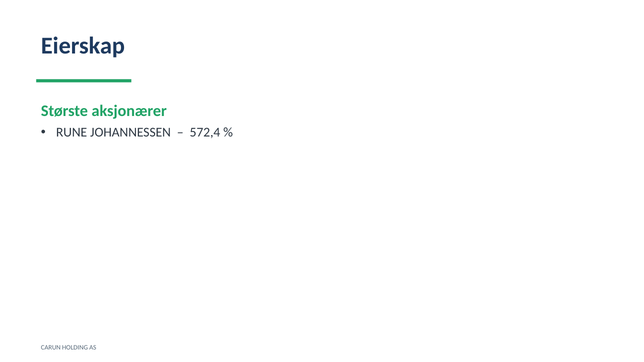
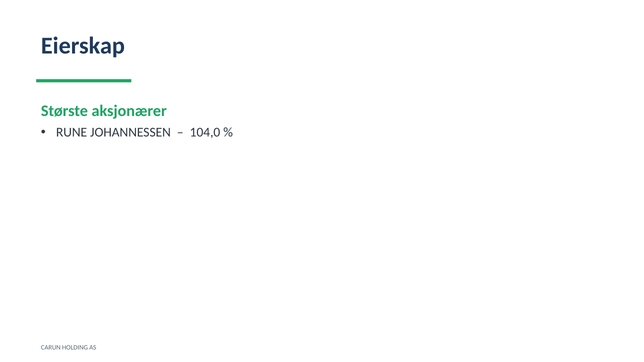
572,4: 572,4 -> 104,0 (205, 132)
